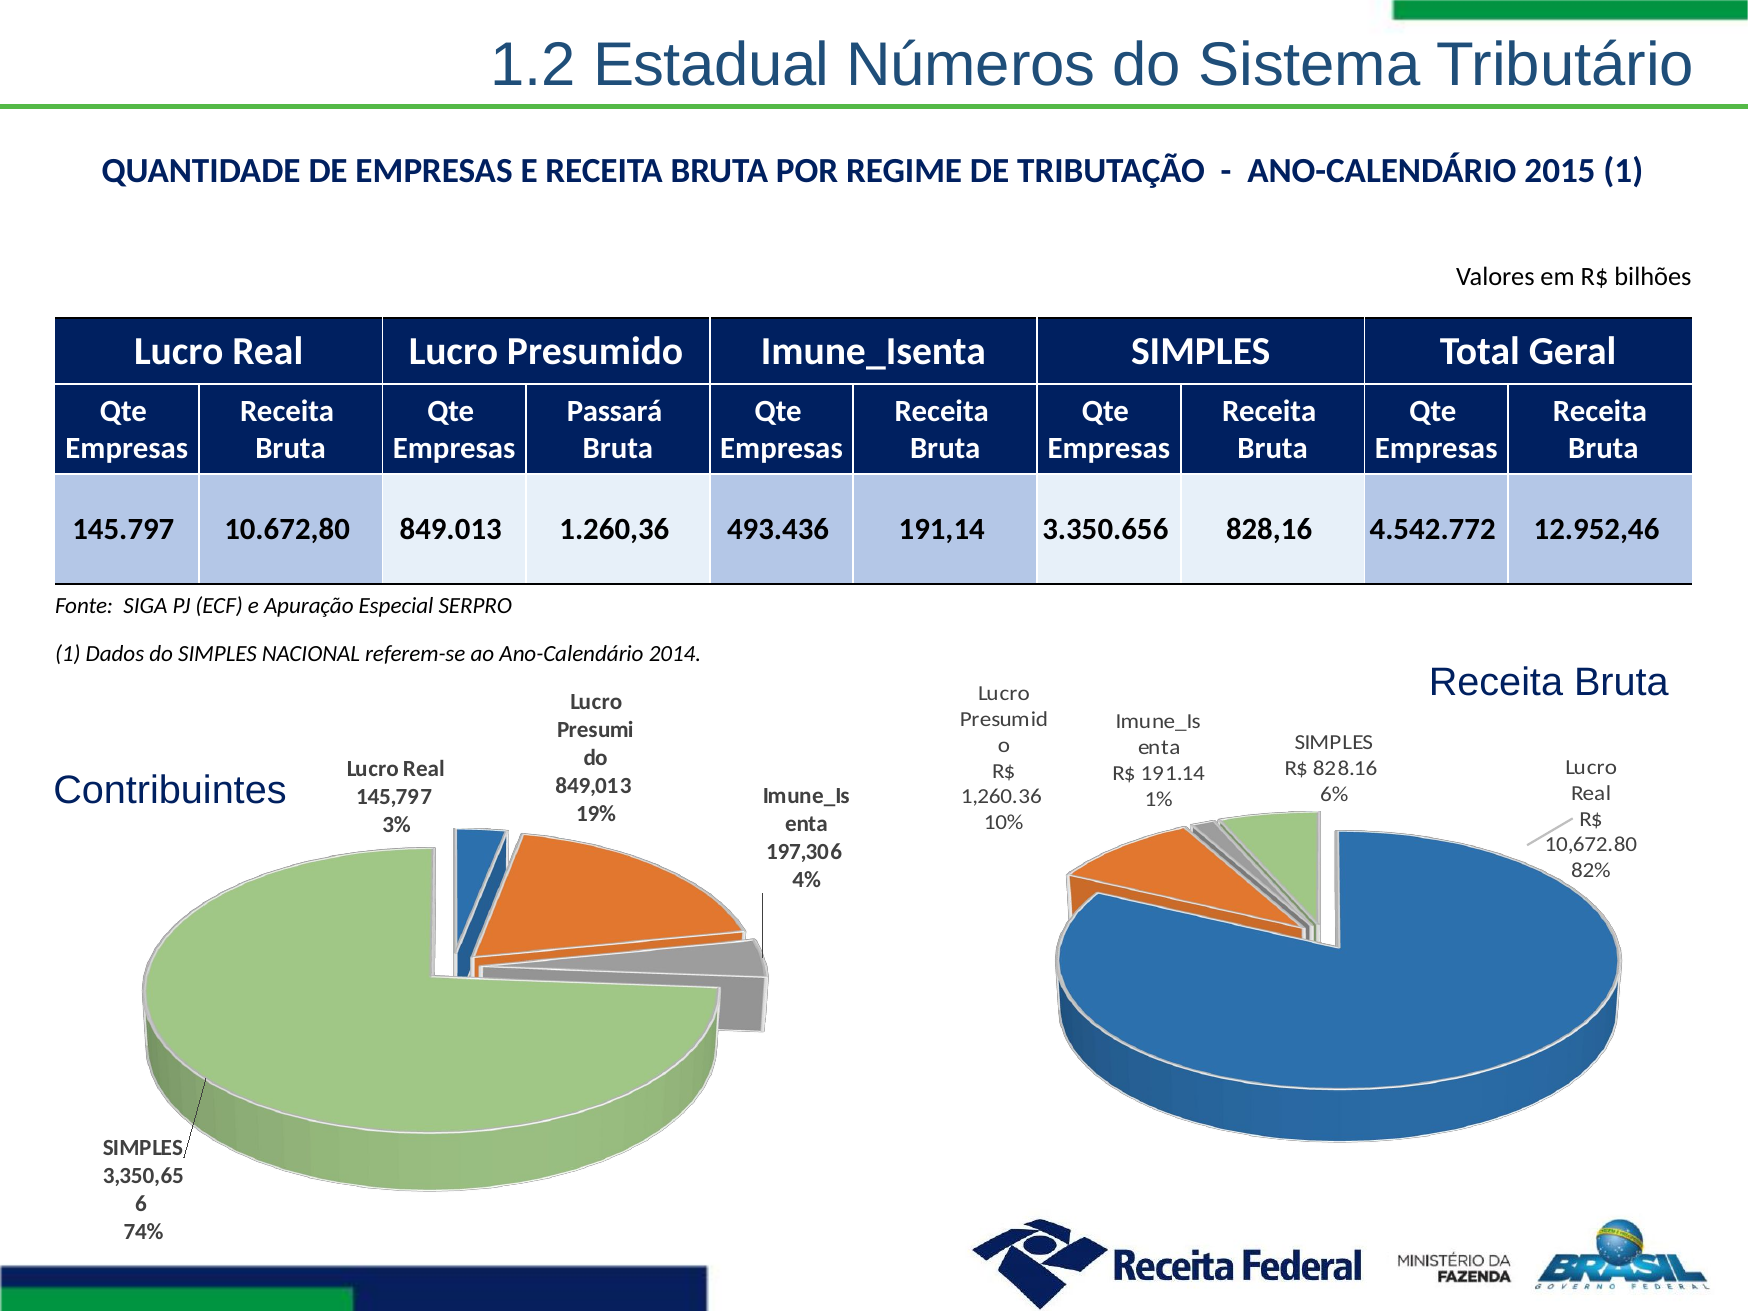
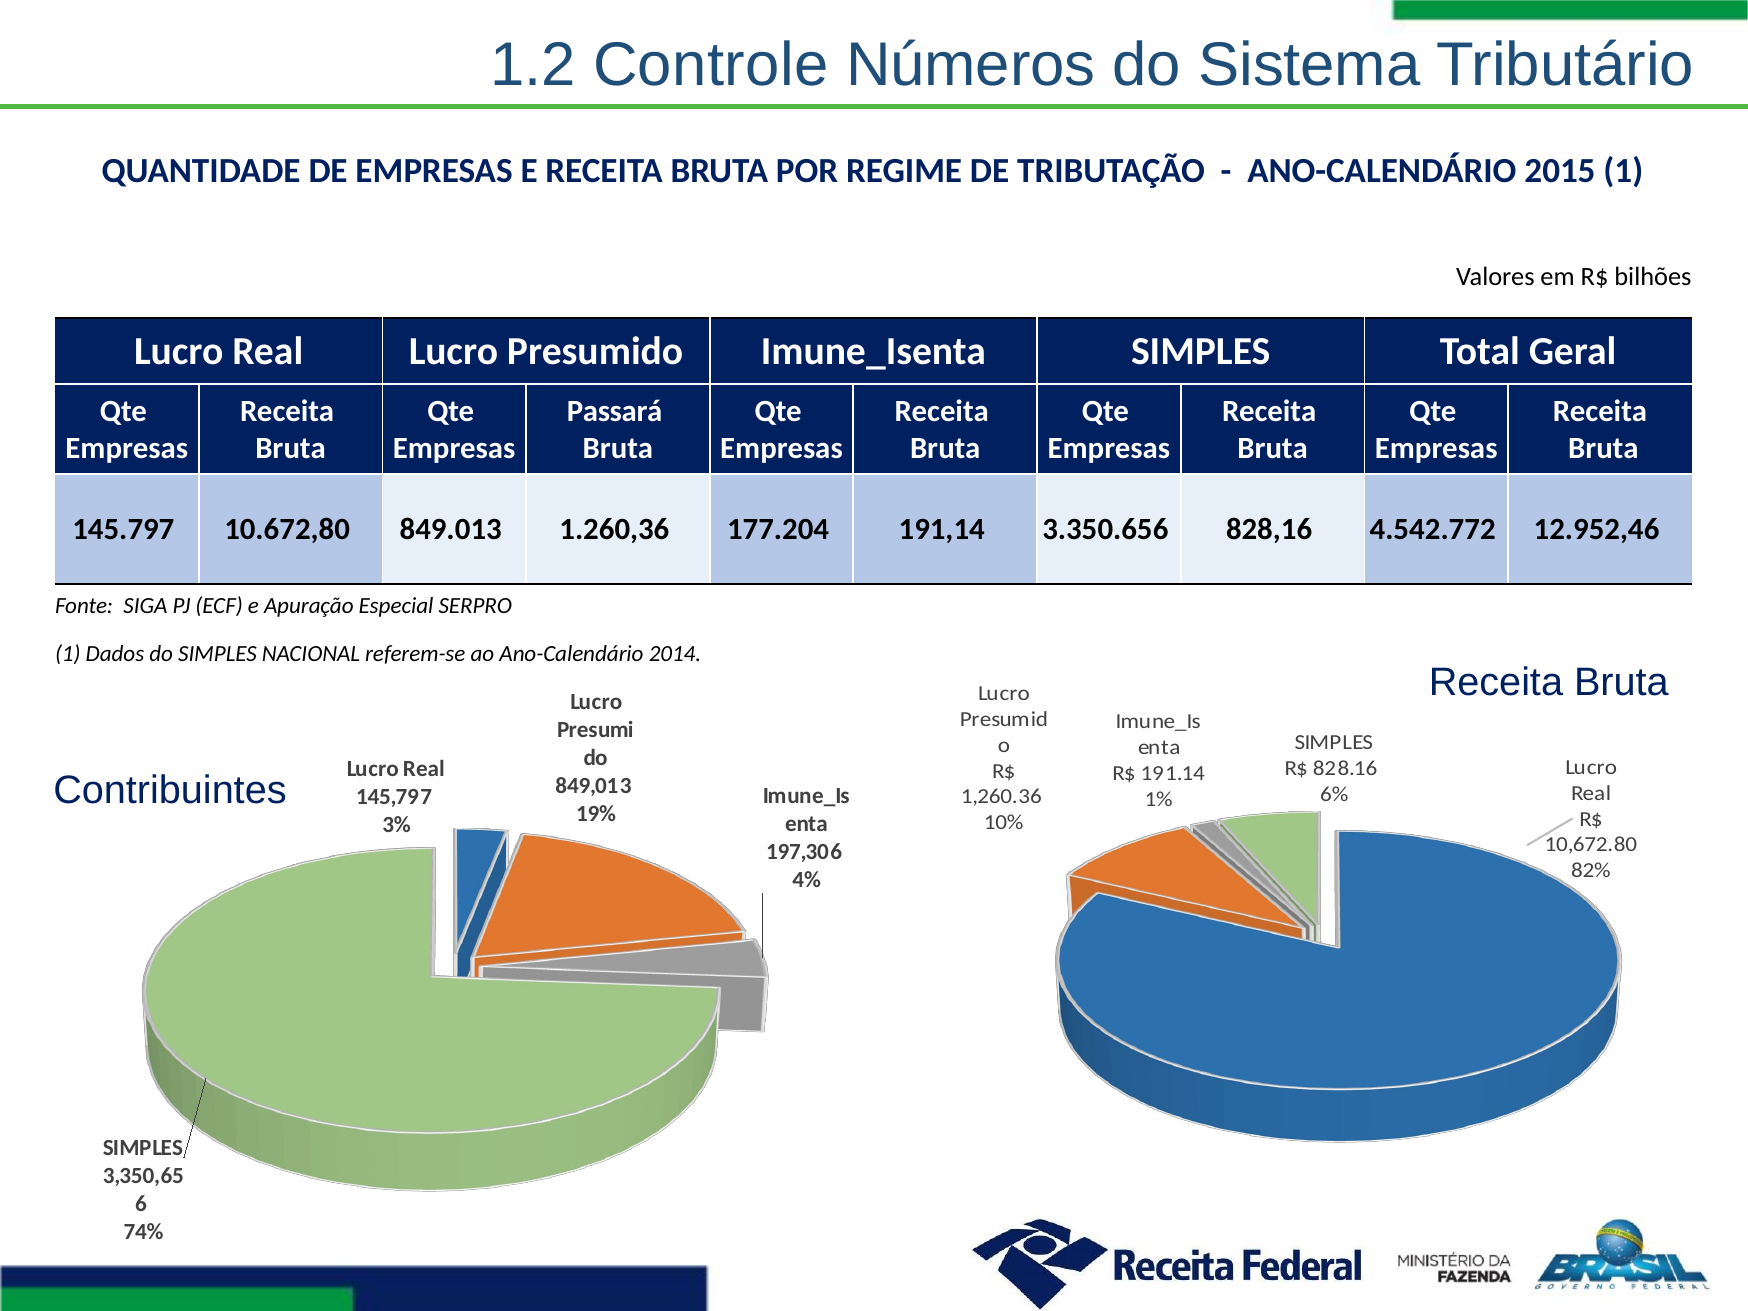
Estadual: Estadual -> Controle (711, 65)
493.436: 493.436 -> 177.204 (778, 529)
